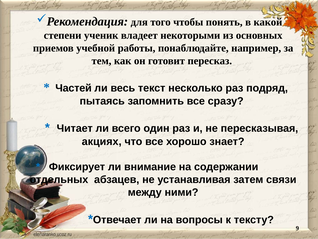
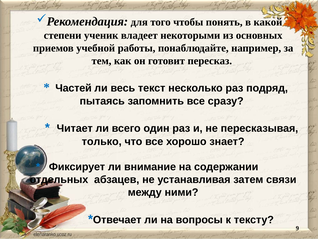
акциях: акциях -> только (102, 141)
